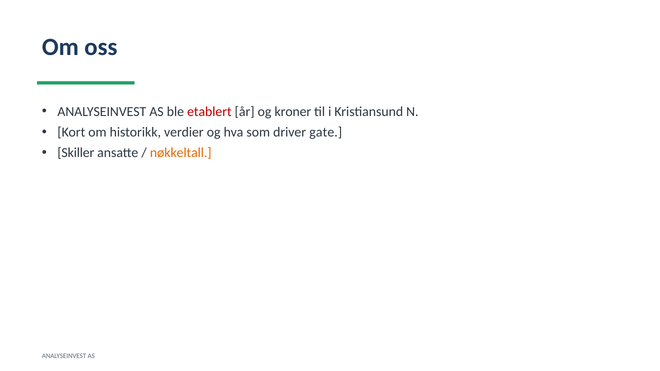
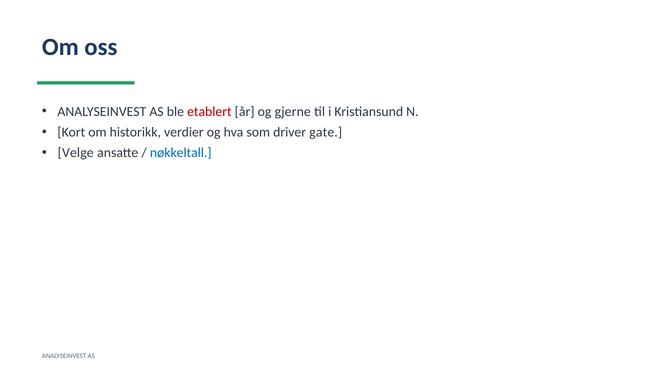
kroner: kroner -> gjerne (293, 112)
Skiller: Skiller -> Velge (76, 153)
nøkkeltall colour: orange -> blue (181, 153)
